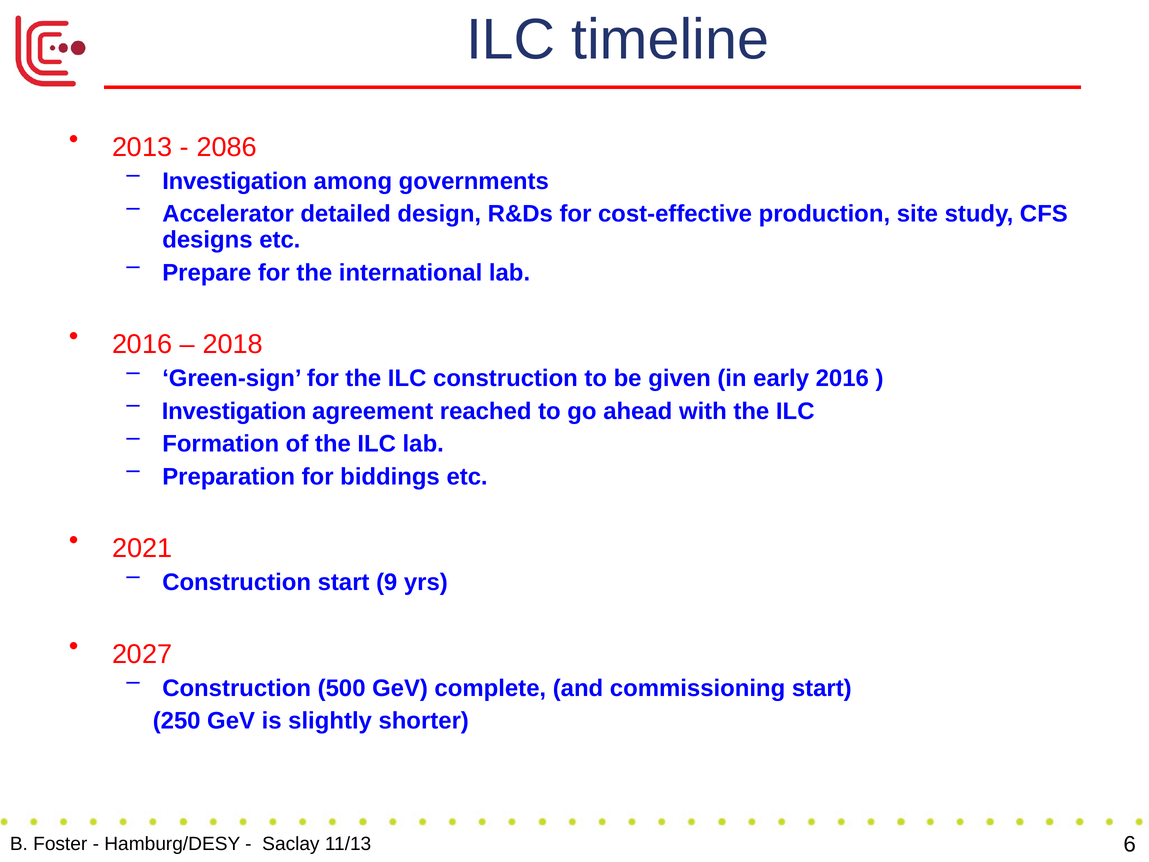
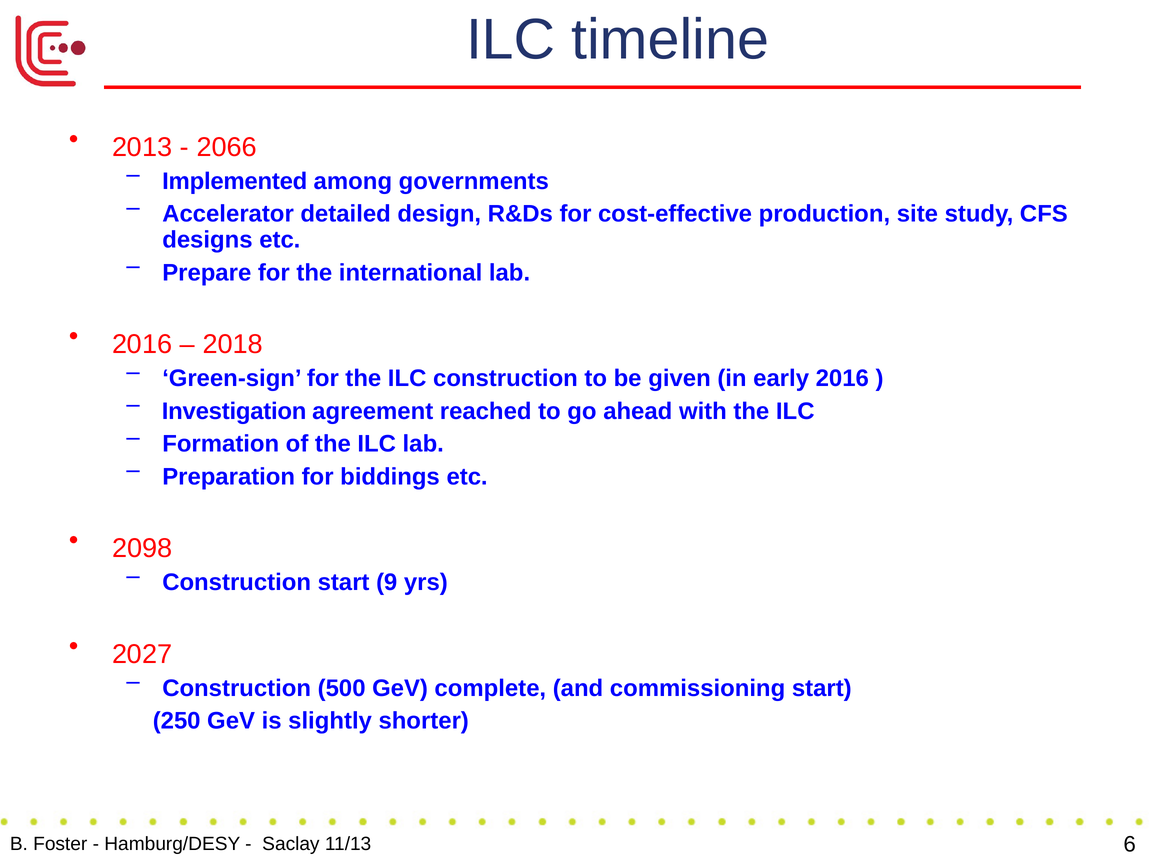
2086: 2086 -> 2066 (227, 147)
Investigation: Investigation -> Implemented (235, 181)
2021: 2021 -> 2098 (142, 548)
